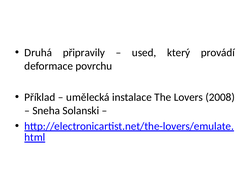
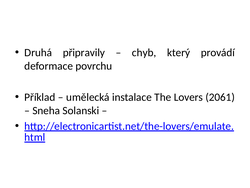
used: used -> chyb (144, 52)
2008: 2008 -> 2061 (220, 97)
